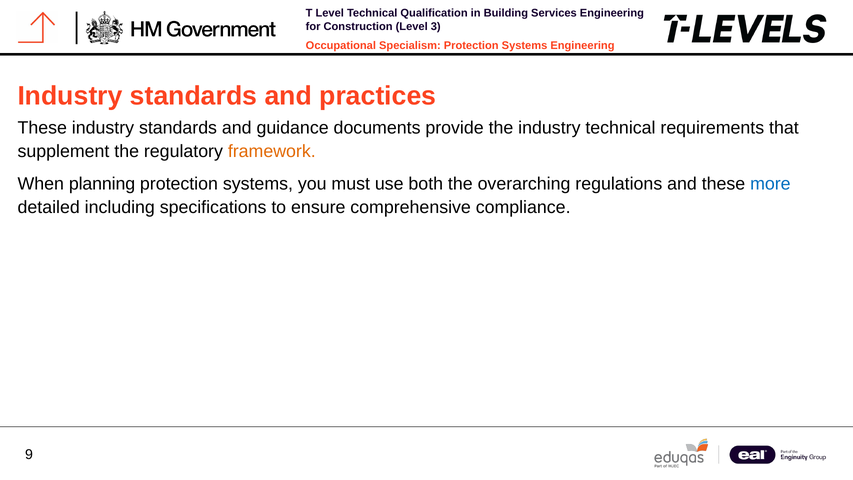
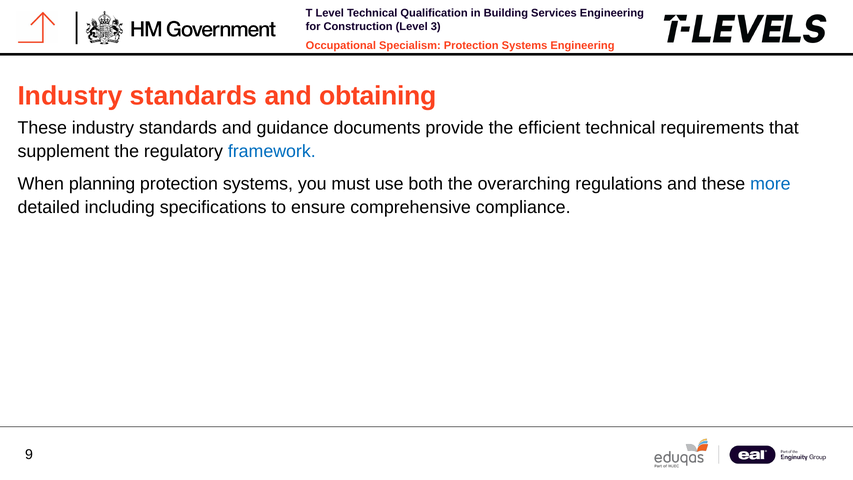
practices: practices -> obtaining (378, 96)
the industry: industry -> efficient (549, 128)
framework colour: orange -> blue (272, 151)
